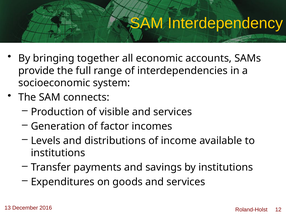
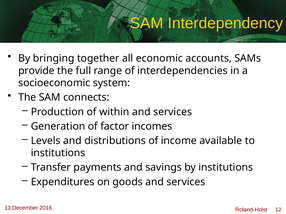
visible: visible -> within (114, 112)
